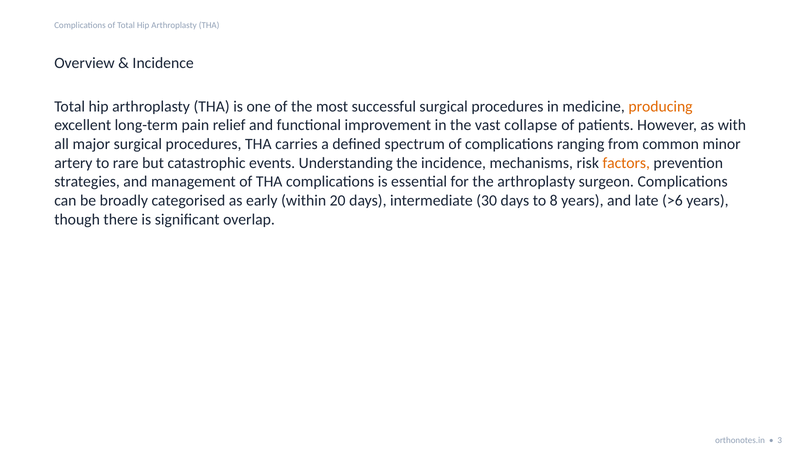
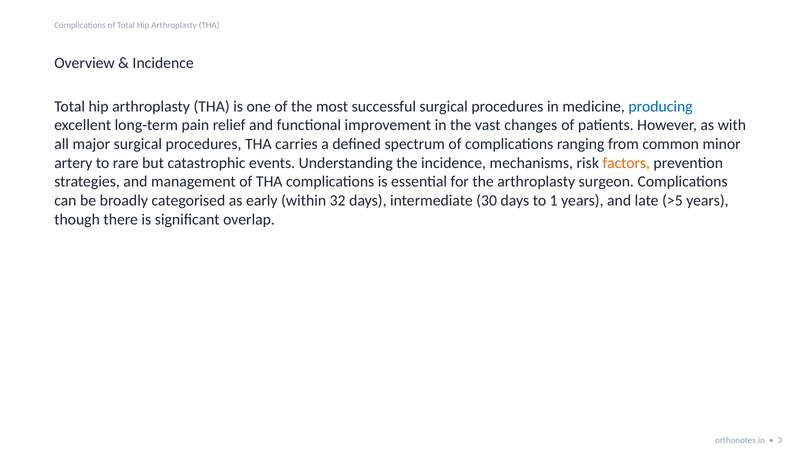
producing colour: orange -> blue (661, 106)
collapse: collapse -> changes (531, 125)
20: 20 -> 32 (338, 201)
8: 8 -> 1 (554, 201)
>6: >6 -> >5 (672, 201)
